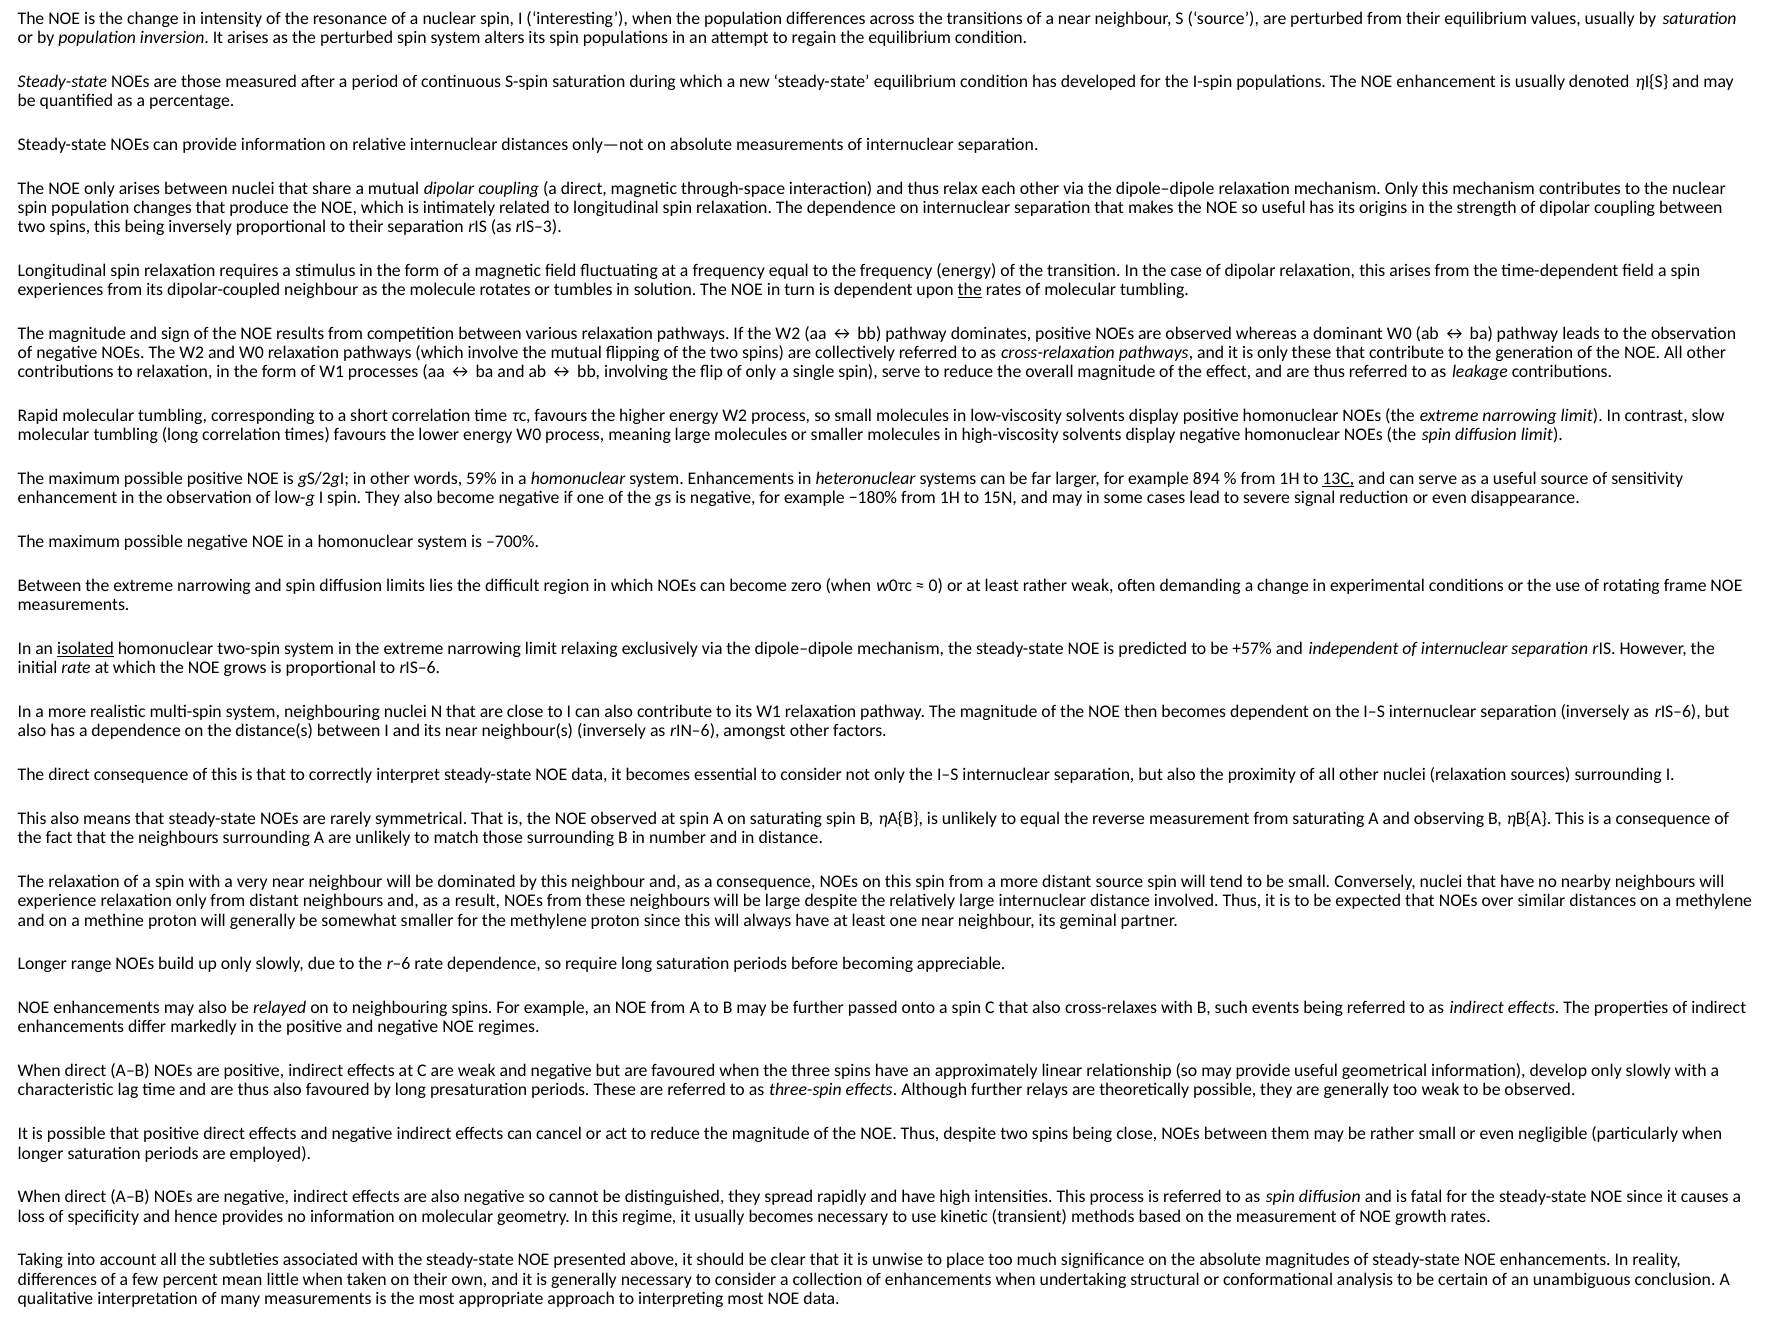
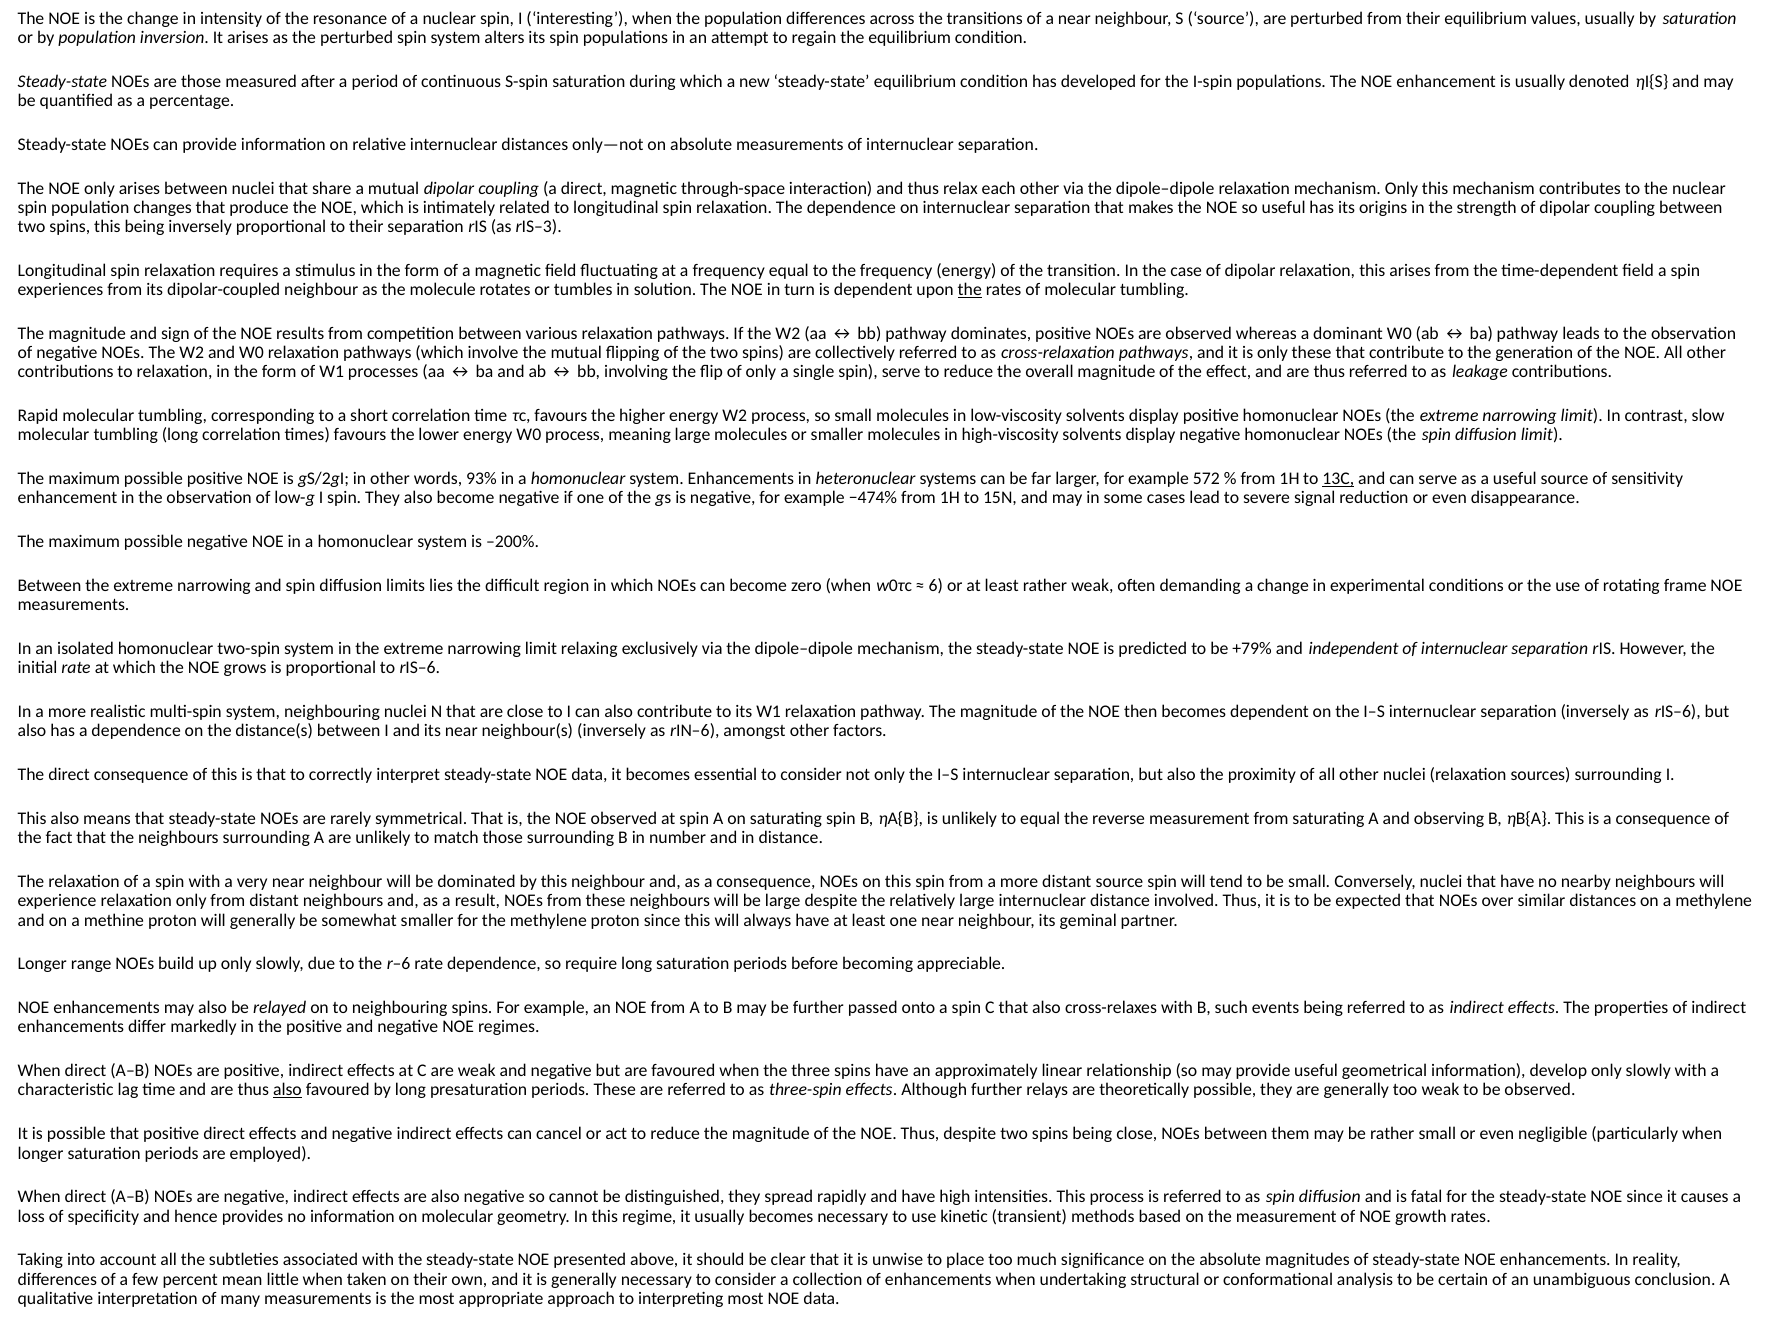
59%: 59% -> 93% (481, 479)
894: 894 -> 572 (1206, 479)
−180%: −180% -> −474% (873, 498)
–700%: –700% -> –200% (513, 542)
0: 0 -> 6 (936, 586)
isolated underline: present -> none (86, 649)
+57%: +57% -> +79% (1252, 649)
also underline: none -> present (287, 1090)
